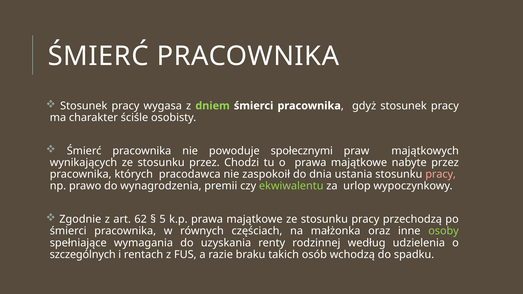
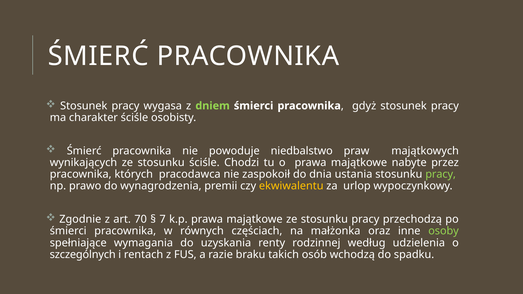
społecznymi: społecznymi -> niedbalstwo (302, 151)
stosunku przez: przez -> ściśle (204, 163)
pracy colour: pink -> light green (441, 174)
ekwiwalentu colour: light green -> yellow (291, 186)
62: 62 -> 70 (141, 219)
5: 5 -> 7 (163, 219)
